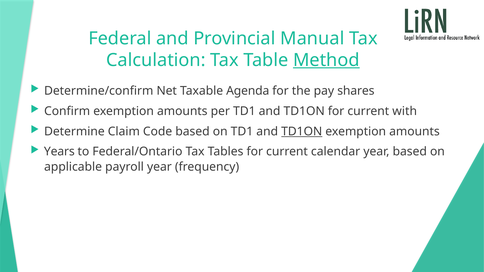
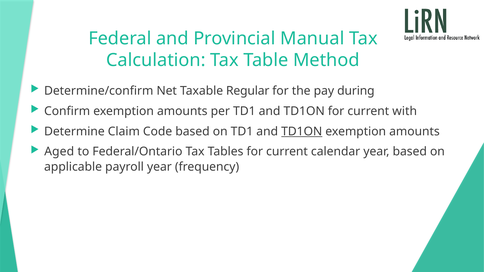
Method underline: present -> none (326, 60)
Agenda: Agenda -> Regular (248, 91)
shares: shares -> during (356, 91)
Years: Years -> Aged (59, 152)
